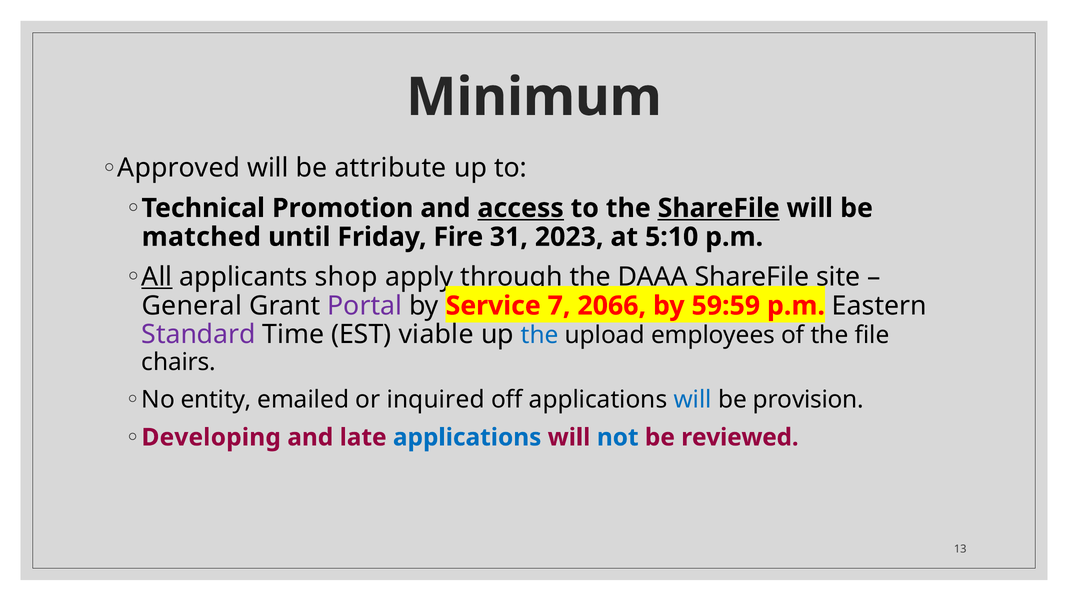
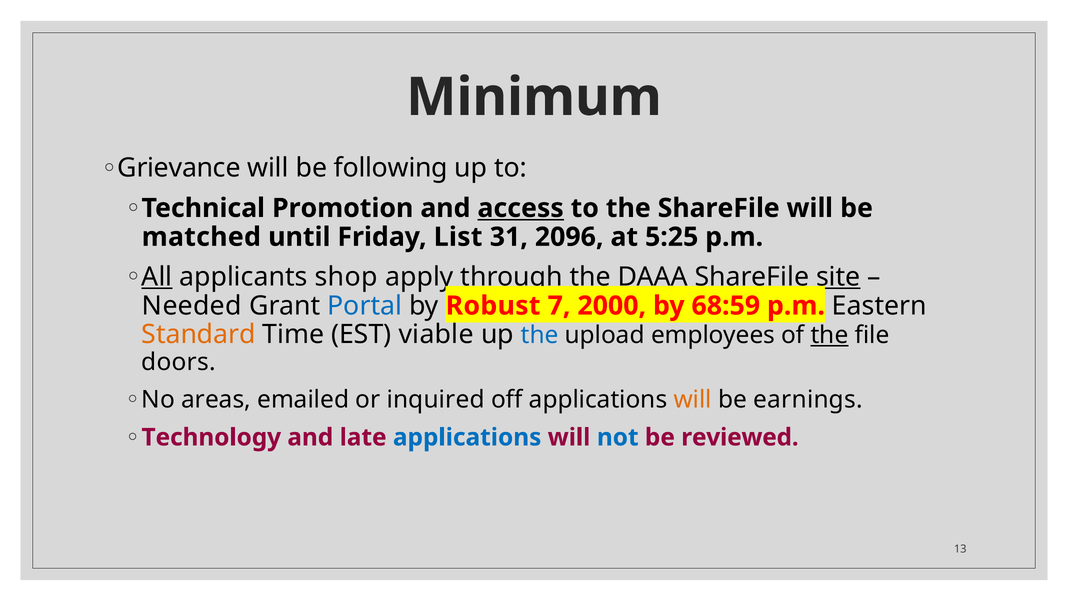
Approved: Approved -> Grievance (179, 168)
attribute: attribute -> following (391, 168)
ShareFile underline: present -> none (719, 208)
Fire: Fire -> List (458, 237)
2023: 2023 -> 2096 (569, 237)
5:10: 5:10 -> 5:25 (672, 237)
site underline: none -> present (838, 277)
General: General -> Needed (192, 306)
Portal colour: purple -> blue (365, 306)
Service: Service -> Robust (493, 306)
2066: 2066 -> 2000 (612, 306)
59:59: 59:59 -> 68:59 (726, 306)
Standard colour: purple -> orange (199, 334)
the underline: none -> present (829, 335)
chairs: chairs -> doors (179, 362)
entity: entity -> areas (216, 400)
will colour: blue -> orange (693, 400)
provision: provision -> earnings (808, 400)
Developing: Developing -> Technology (211, 437)
